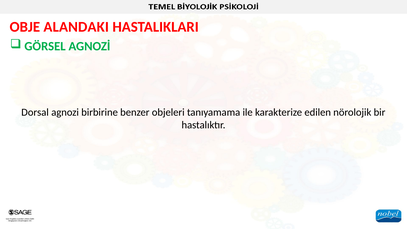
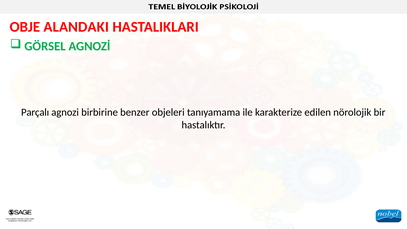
Dorsal: Dorsal -> Parçalı (35, 112)
